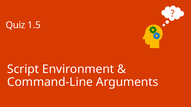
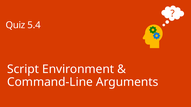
1.5: 1.5 -> 5.4 (34, 25)
